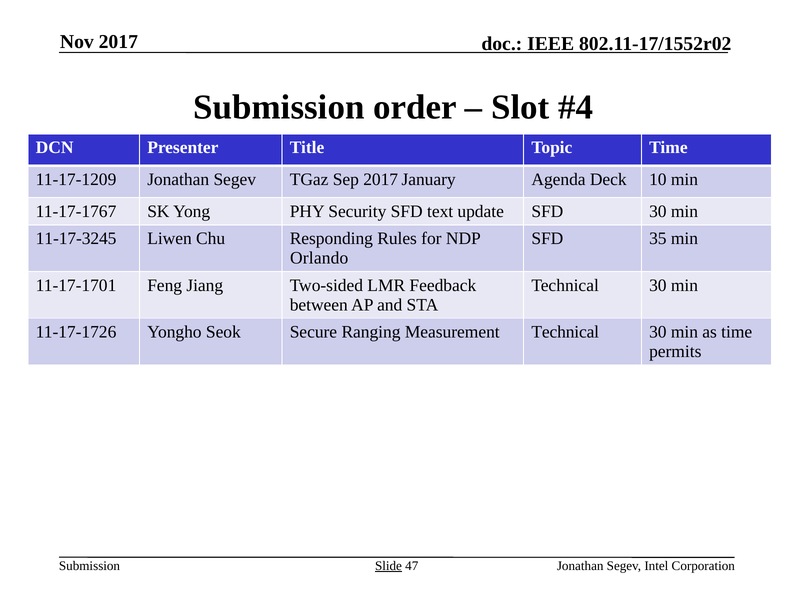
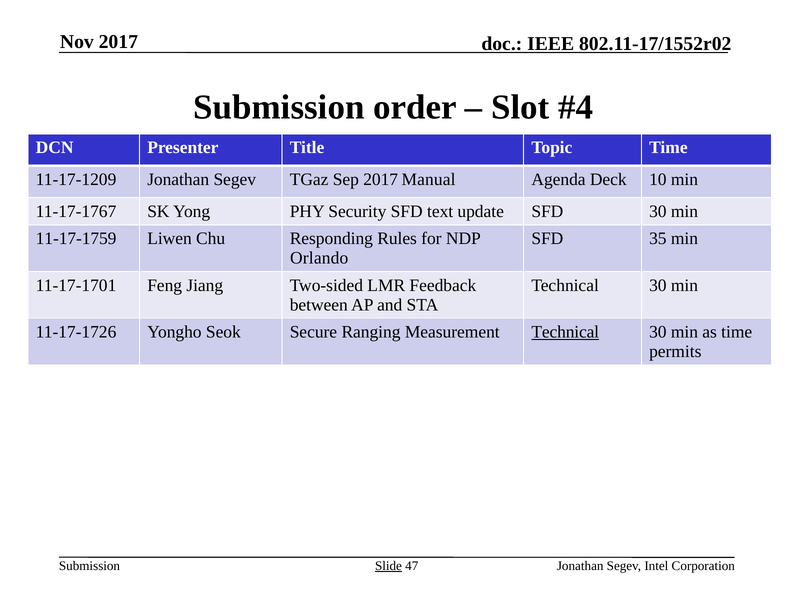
January: January -> Manual (429, 180)
11-17-3245: 11-17-3245 -> 11-17-1759 (76, 239)
Technical underline: none -> present (565, 332)
